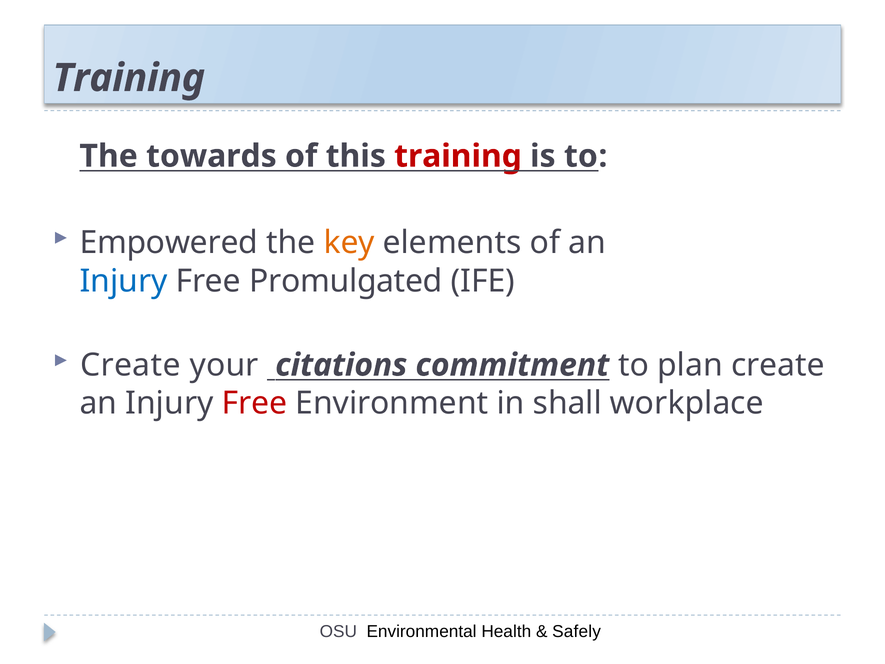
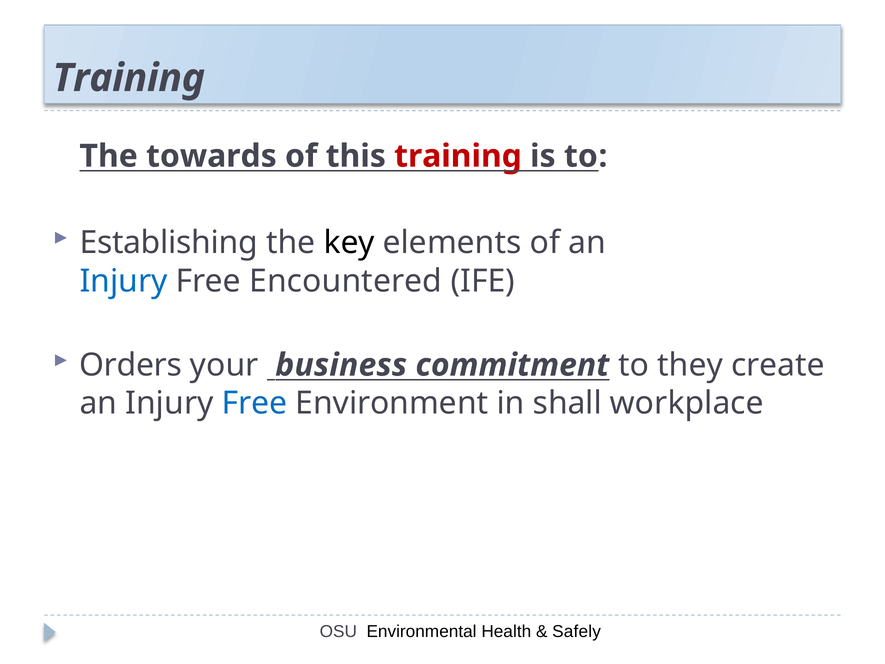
Empowered: Empowered -> Establishing (169, 243)
key colour: orange -> black (349, 243)
Promulgated: Promulgated -> Encountered (346, 281)
Create: Create -> Orders (131, 365)
citations: citations -> business (341, 365)
plan: plan -> they (690, 365)
Free colour: red -> blue (254, 403)
